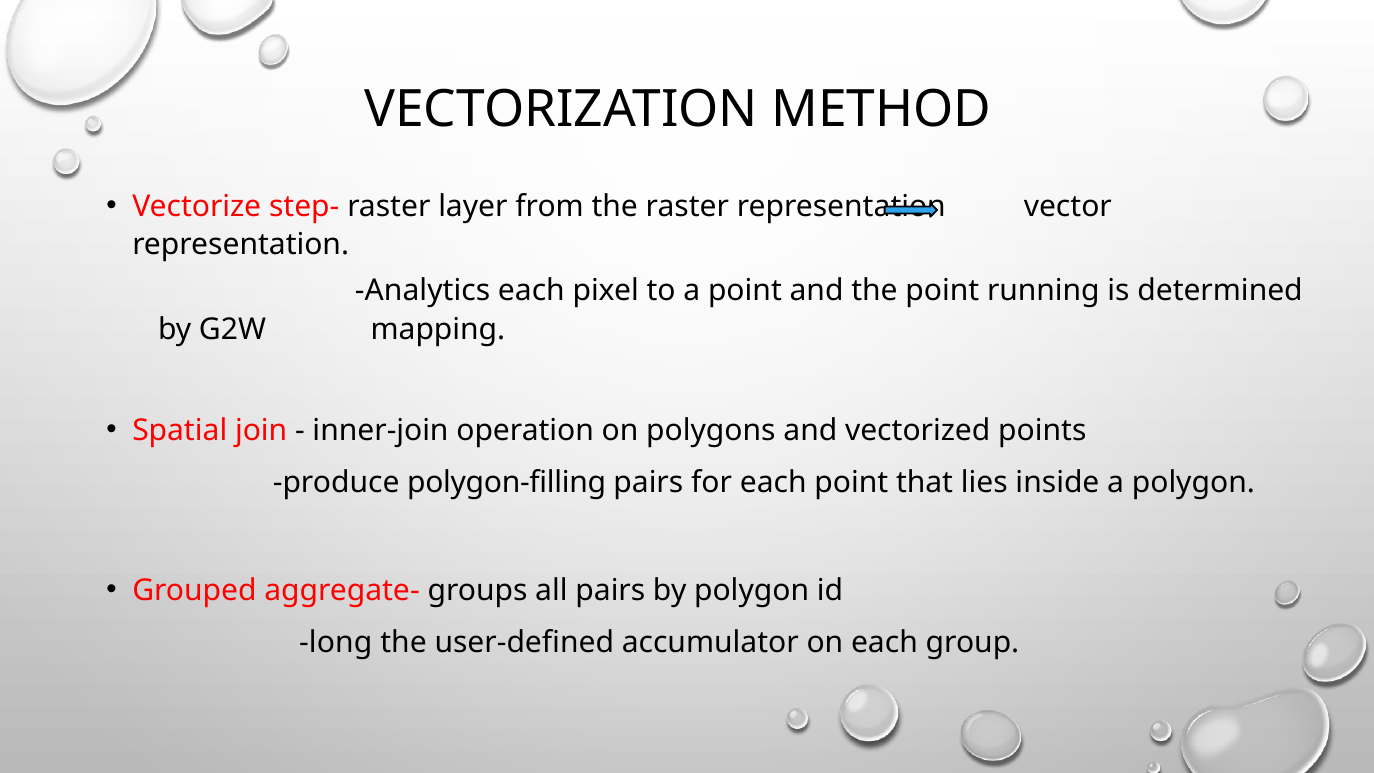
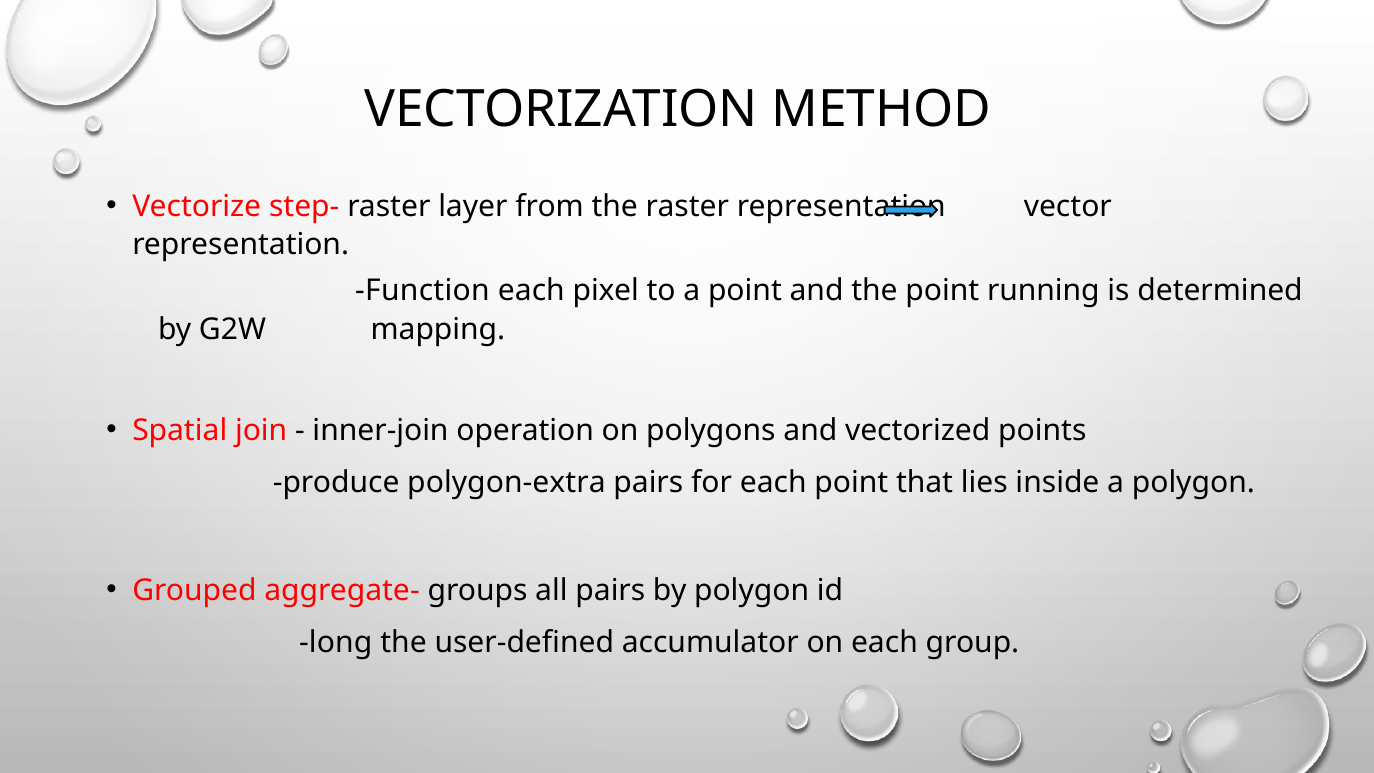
Analytics: Analytics -> Function (422, 290)
polygon-filling: polygon-filling -> polygon-extra (506, 483)
